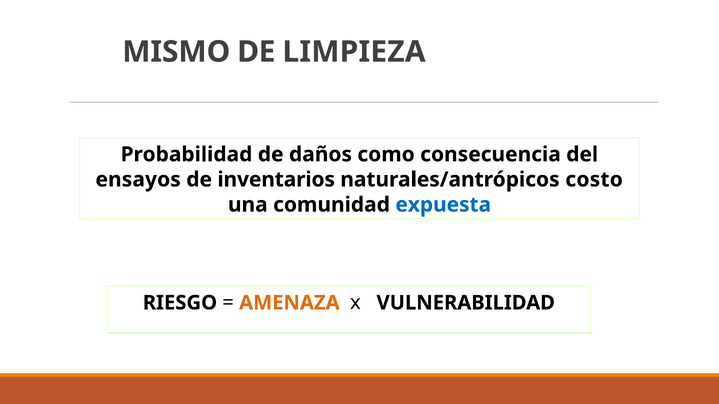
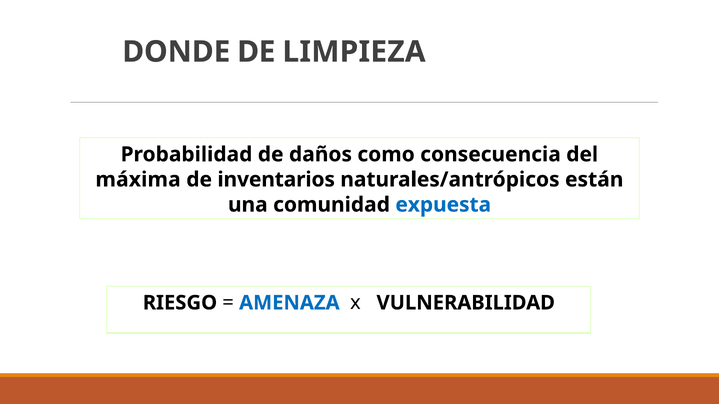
MISMO: MISMO -> DONDE (176, 52)
ensayos: ensayos -> máxima (138, 180)
costo: costo -> están (594, 180)
AMENAZA colour: orange -> blue (289, 303)
